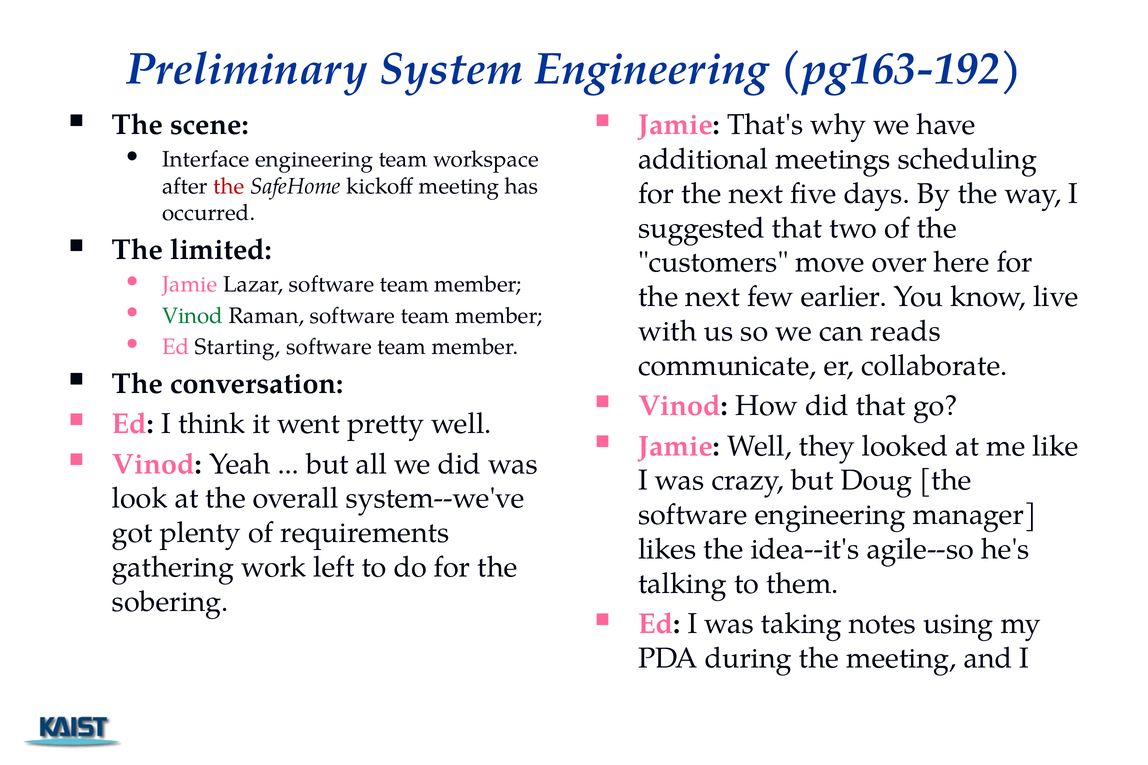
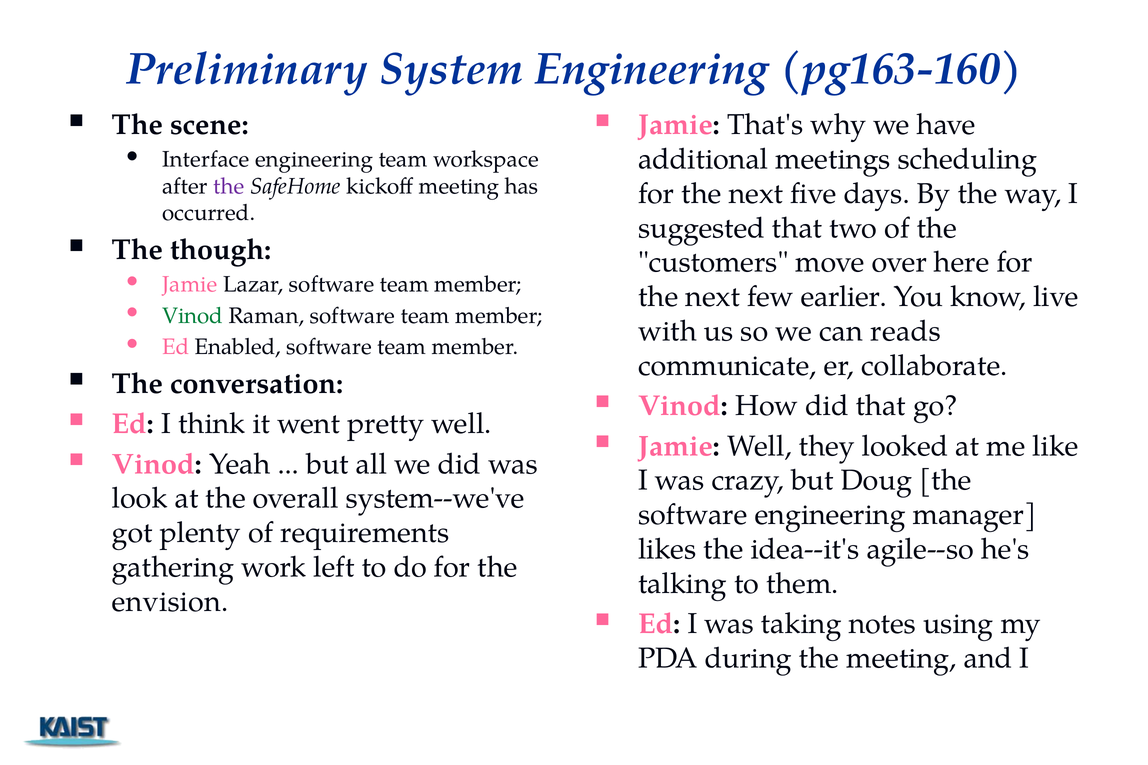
pg163-192: pg163-192 -> pg163-160 (901, 69)
the colour: red -> purple (229, 186)
limited: limited -> though (221, 250)
Starting: Starting -> Enabled (238, 347)
sobering: sobering -> envision (170, 602)
